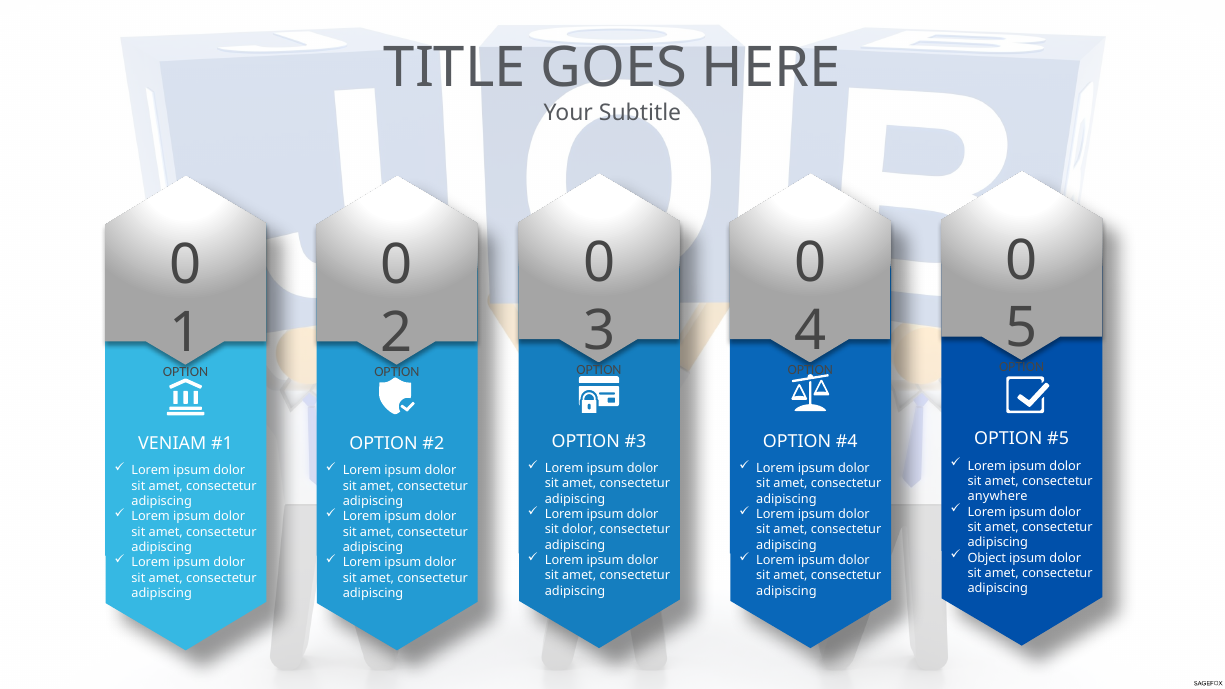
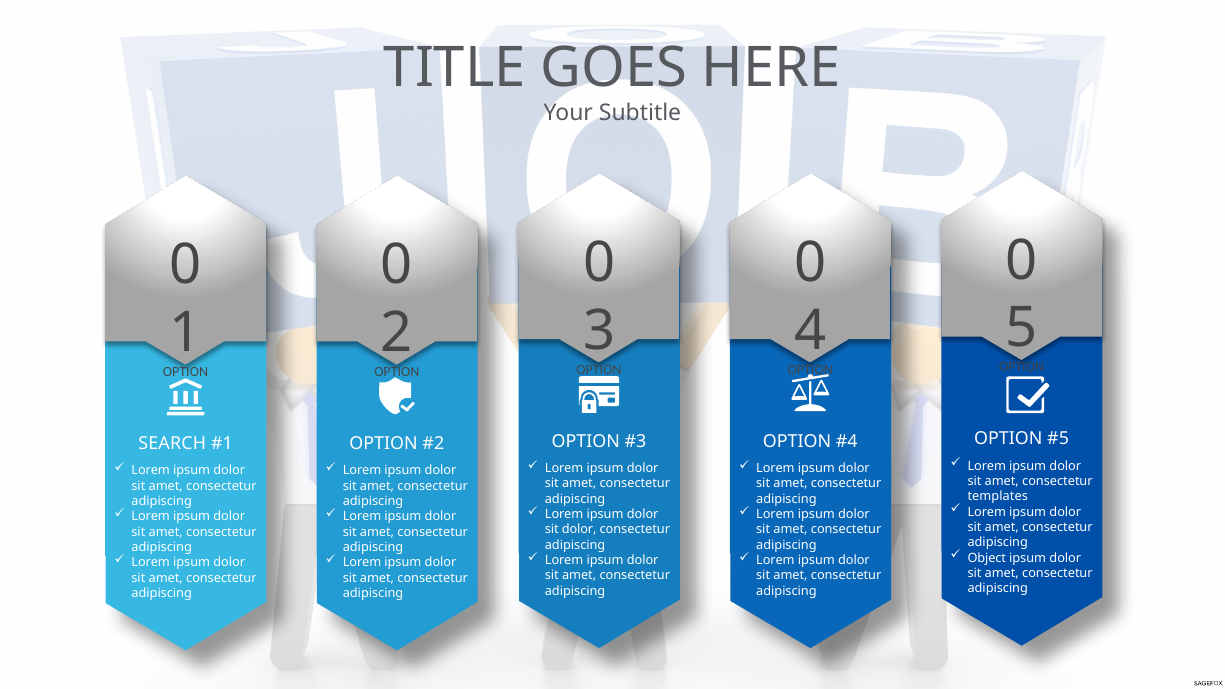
VENIAM: VENIAM -> SEARCH (172, 444)
anywhere: anywhere -> templates (998, 497)
